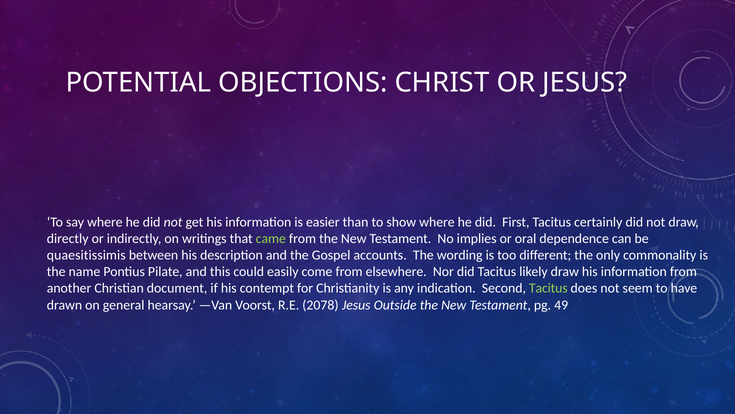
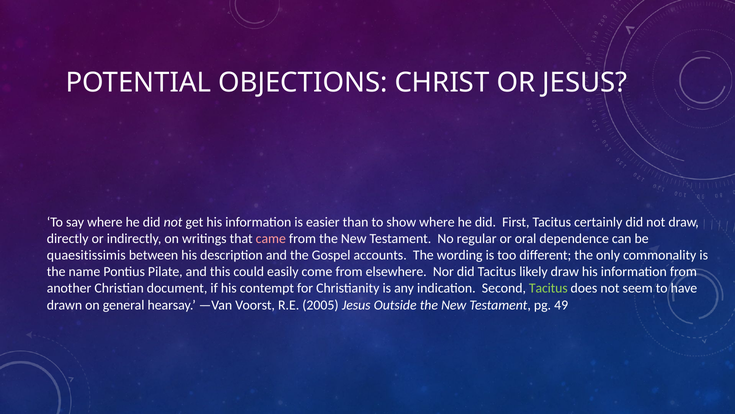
came colour: light green -> pink (271, 238)
implies: implies -> regular (477, 238)
2078: 2078 -> 2005 (320, 305)
